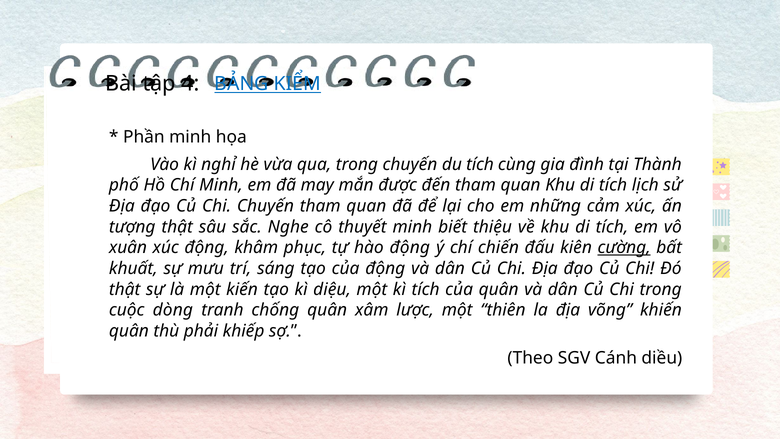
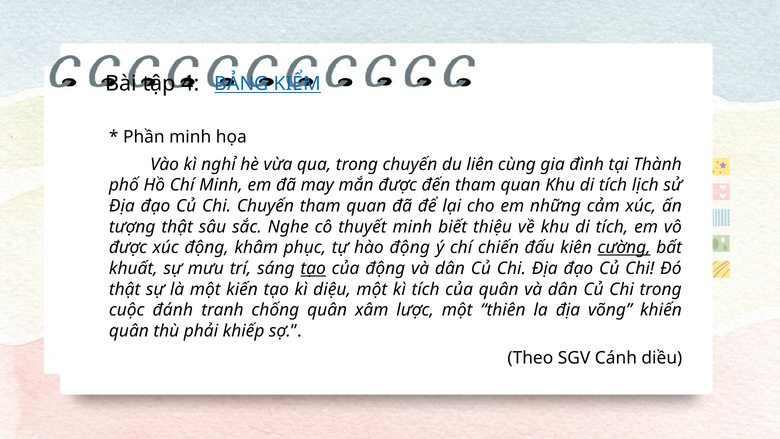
du tích: tích -> liên (480, 164)
xuân: xuân -> được (128, 248)
tạo underline: none -> present (313, 268)
dòng: dòng -> đánh (173, 310)
